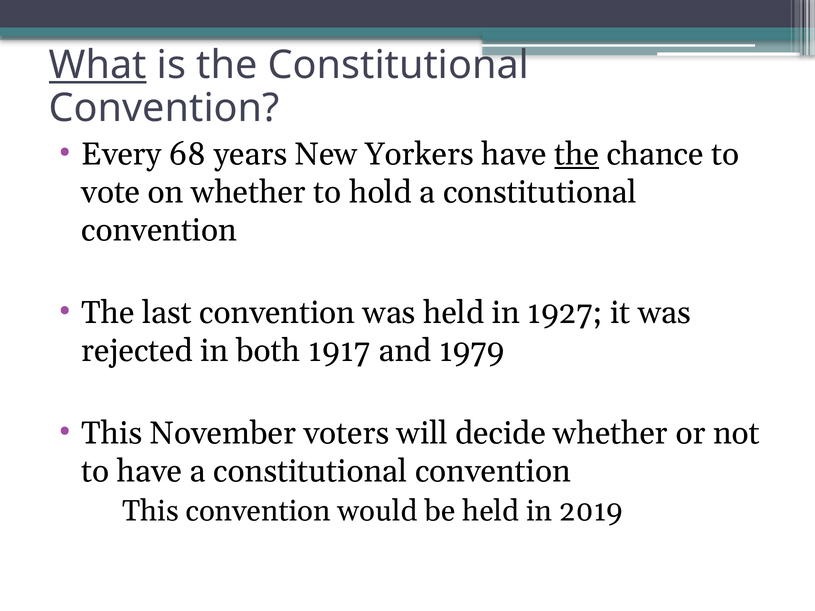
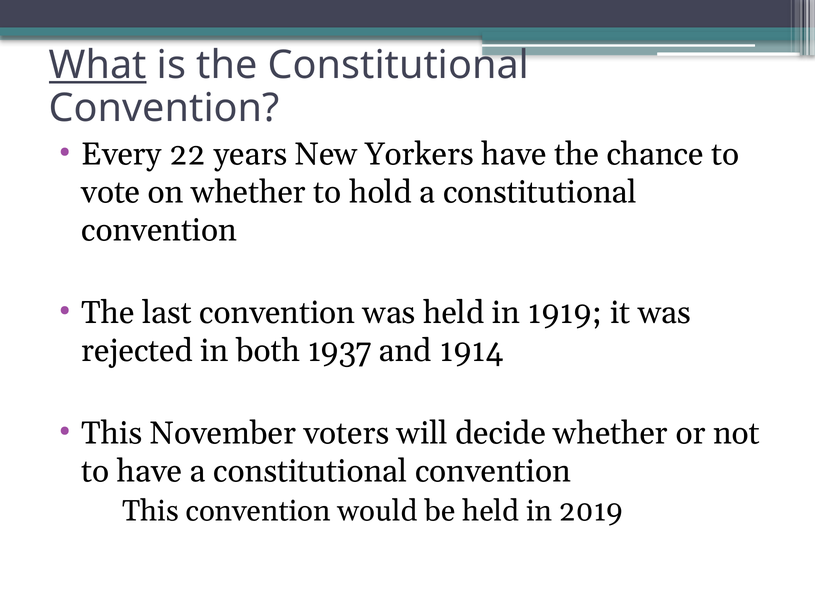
68: 68 -> 22 (188, 154)
the underline: present -> none (577, 154)
1927: 1927 -> 1919 (565, 313)
1917: 1917 -> 1937 (340, 351)
1979: 1979 -> 1914 (472, 351)
